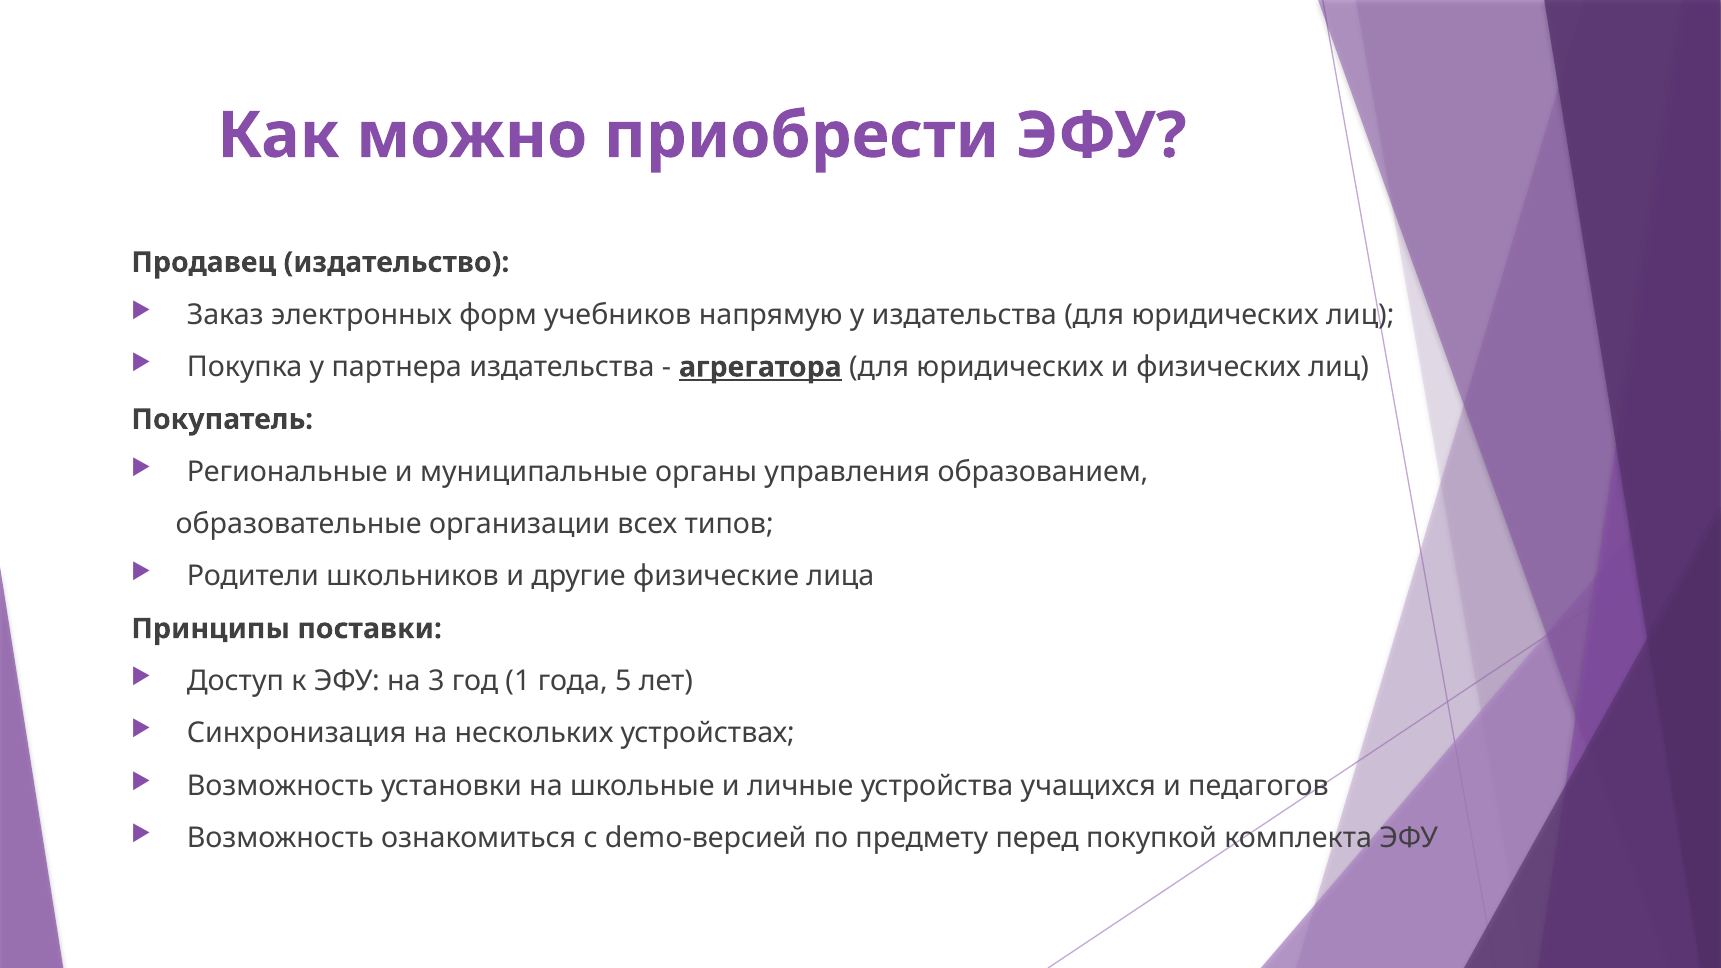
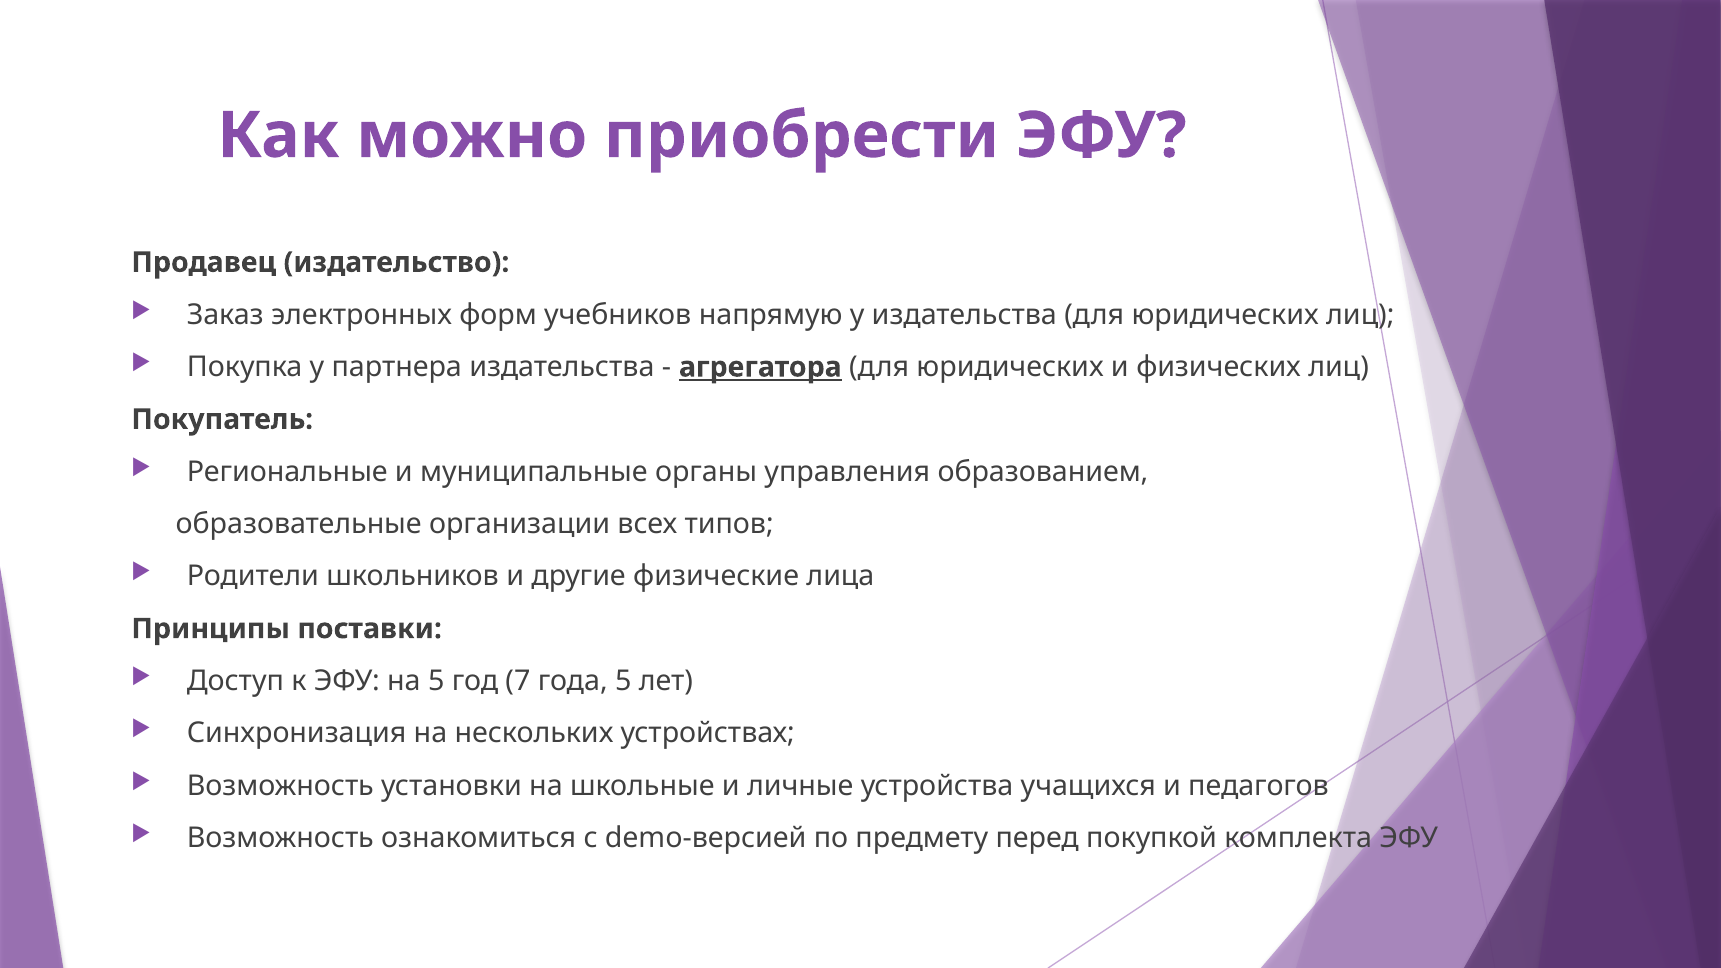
на 3: 3 -> 5 (436, 681)
1: 1 -> 7 (518, 681)
